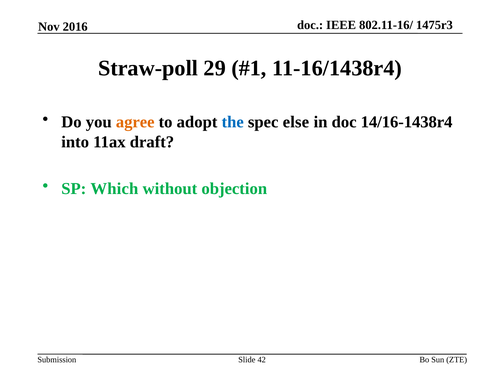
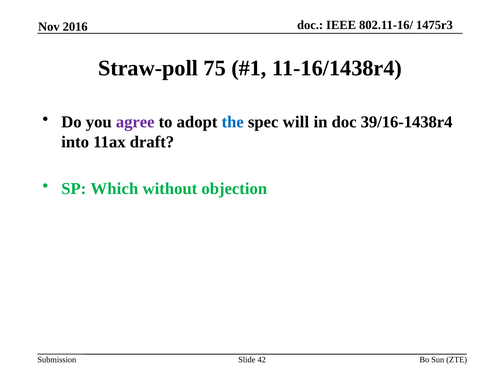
29: 29 -> 75 (215, 68)
agree colour: orange -> purple (135, 122)
else: else -> will (296, 122)
14/16-1438r4: 14/16-1438r4 -> 39/16-1438r4 (407, 122)
